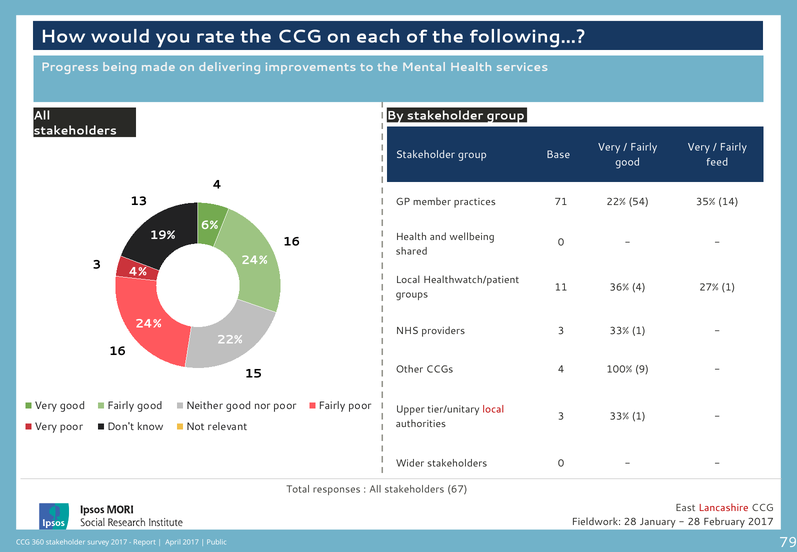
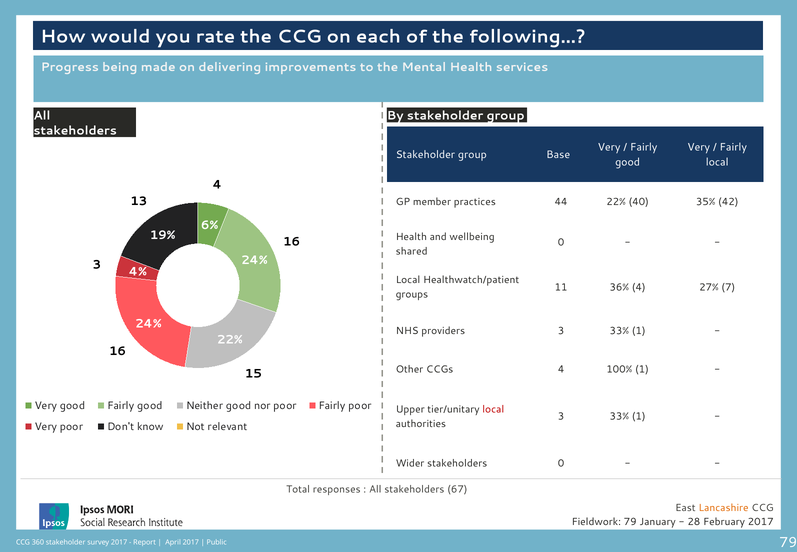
feed: feed -> local (717, 162)
71: 71 -> 44 (561, 202)
54: 54 -> 40 (639, 202)
14: 14 -> 42 (728, 202)
27% 1: 1 -> 7 (728, 287)
100% 9: 9 -> 1 (642, 369)
Lancashire colour: red -> orange (724, 508)
Fieldwork 28: 28 -> 79 (630, 522)
